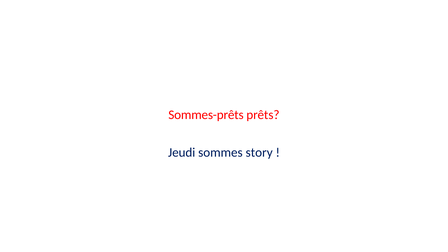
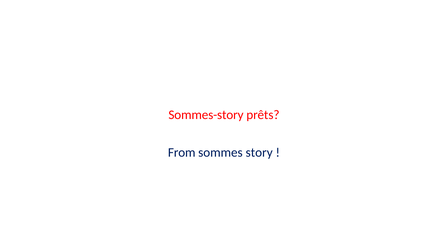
Sommes-prêts: Sommes-prêts -> Sommes-story (206, 115)
Jeudi: Jeudi -> From (182, 152)
